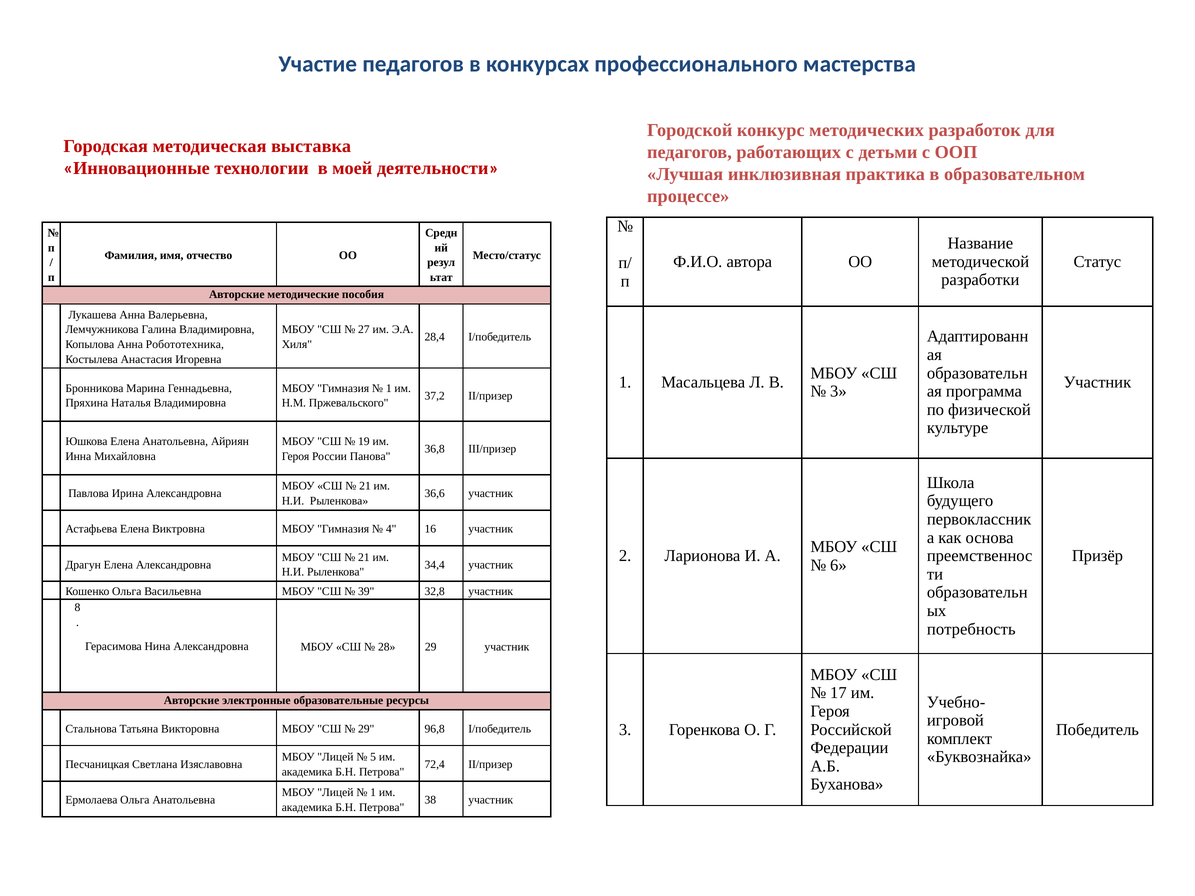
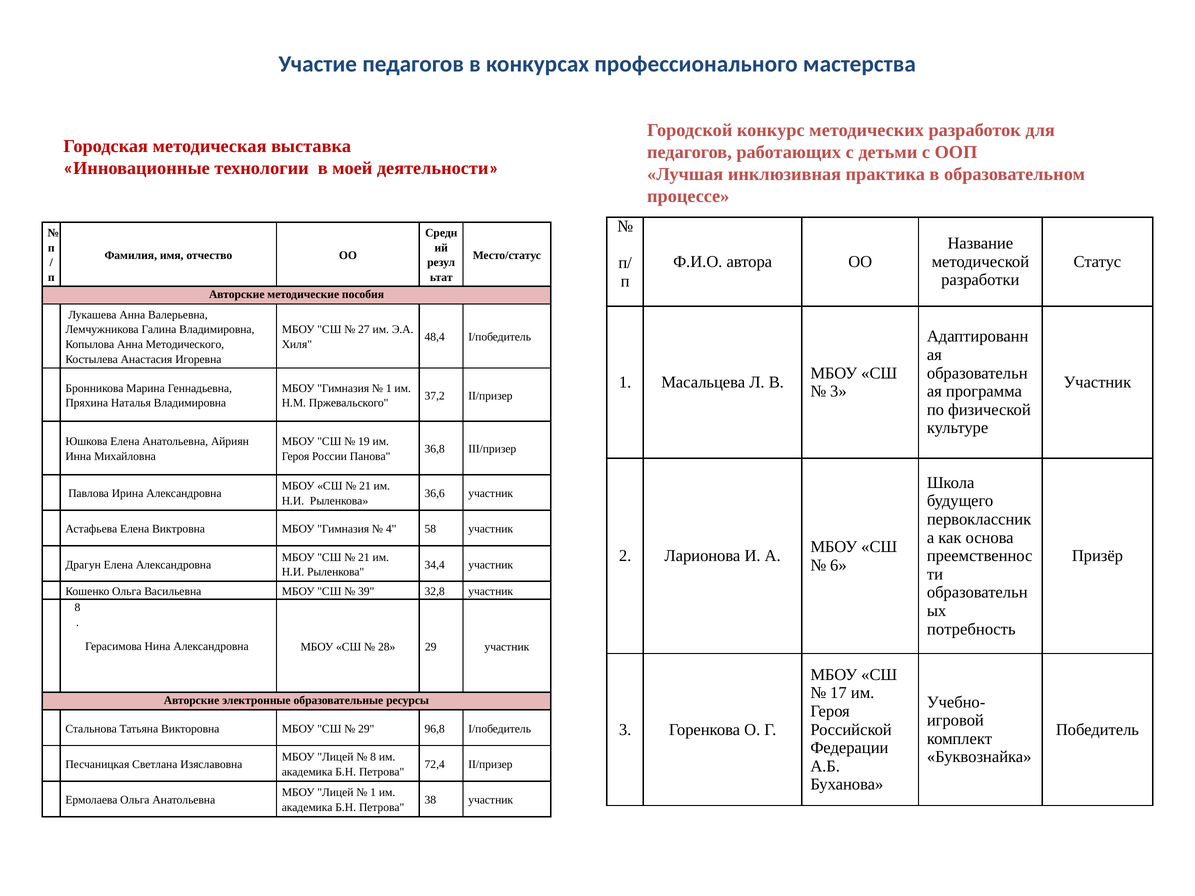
28,4: 28,4 -> 48,4 (435, 337)
Робототехника: Робототехника -> Методического (185, 345)
16: 16 -> 58 (430, 529)
5: 5 -> 8 (373, 757)
